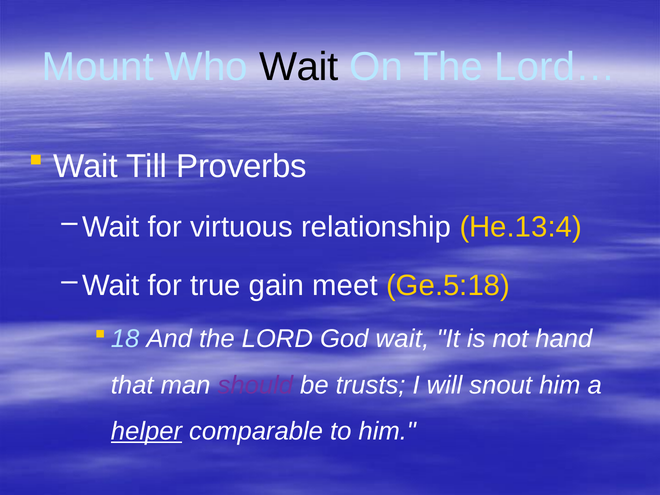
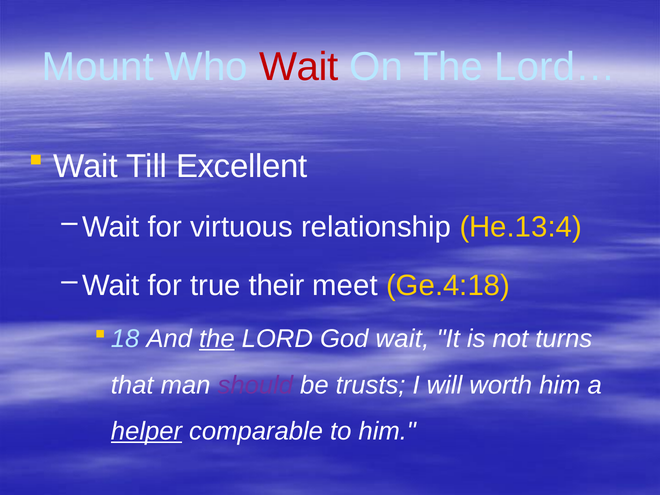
Wait colour: black -> red (299, 67)
Proverbs: Proverbs -> Excellent (242, 166)
gain: gain -> their (277, 286)
Ge.5:18: Ge.5:18 -> Ge.4:18 (448, 286)
the underline: none -> present (217, 339)
hand: hand -> turns (564, 339)
snout: snout -> worth (501, 385)
